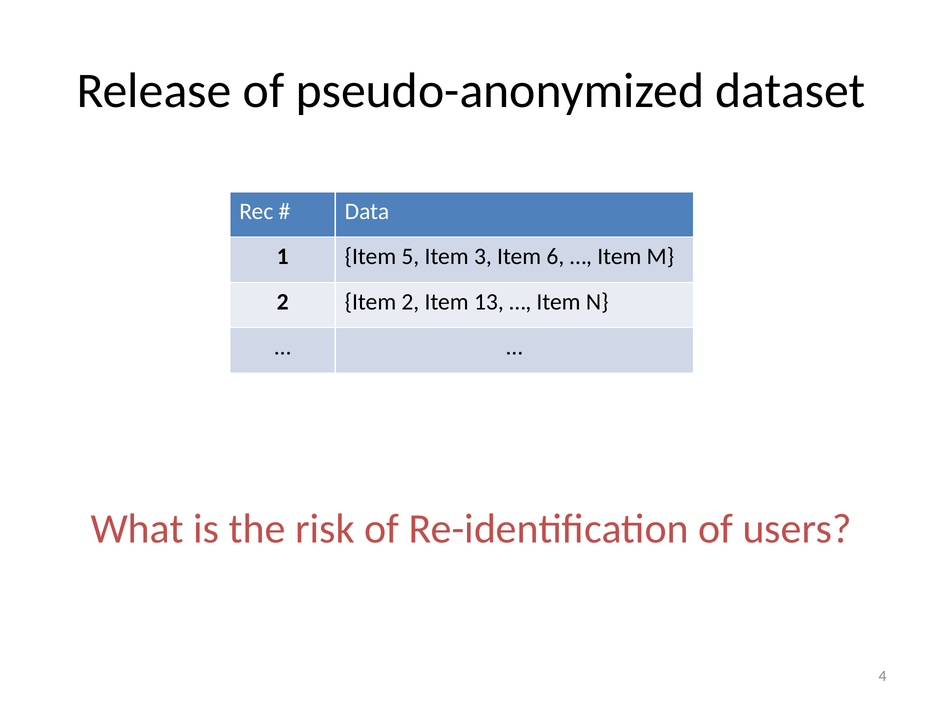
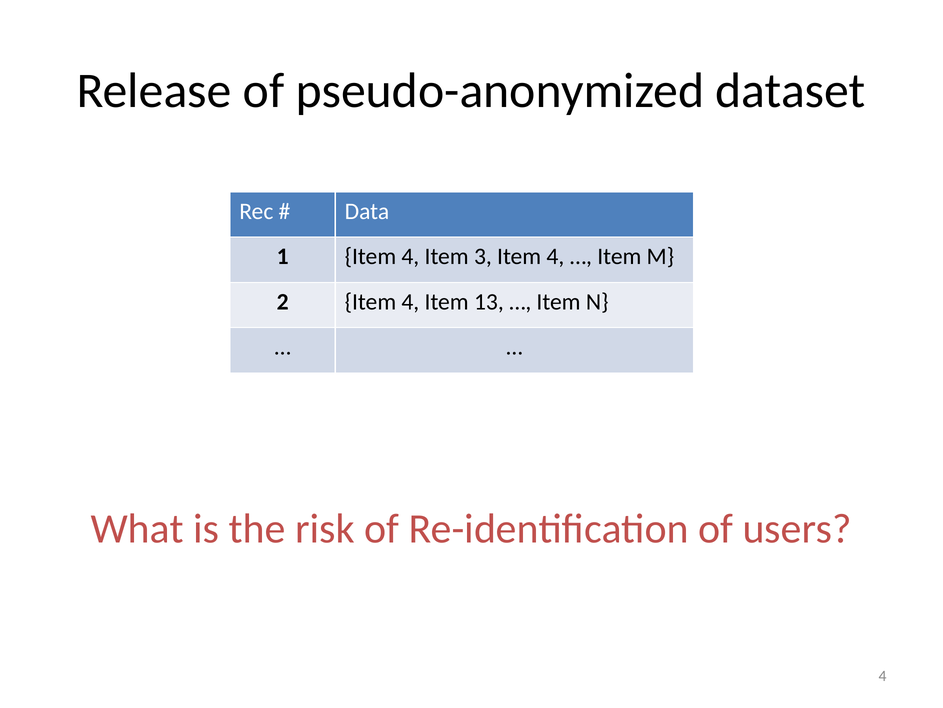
1 Item 5: 5 -> 4 (410, 256)
3 Item 6: 6 -> 4 (555, 256)
2 Item 2: 2 -> 4 (410, 301)
